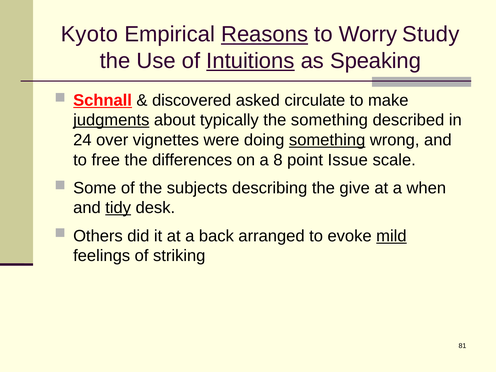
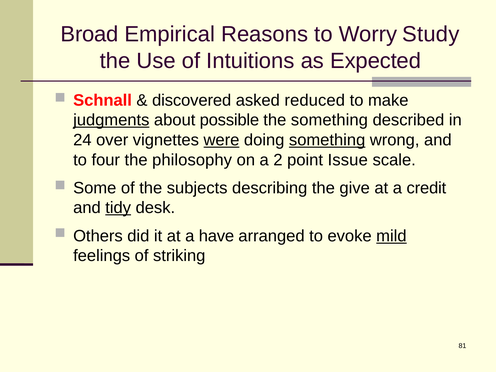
Kyoto: Kyoto -> Broad (90, 34)
Reasons underline: present -> none (265, 34)
Intuitions underline: present -> none (250, 61)
Speaking: Speaking -> Expected (376, 61)
Schnall underline: present -> none (103, 100)
circulate: circulate -> reduced (315, 100)
typically: typically -> possible (229, 120)
were underline: none -> present (221, 140)
free: free -> four (106, 160)
differences: differences -> philosophy (192, 160)
8: 8 -> 2 (278, 160)
when: when -> credit (426, 188)
back: back -> have (216, 236)
